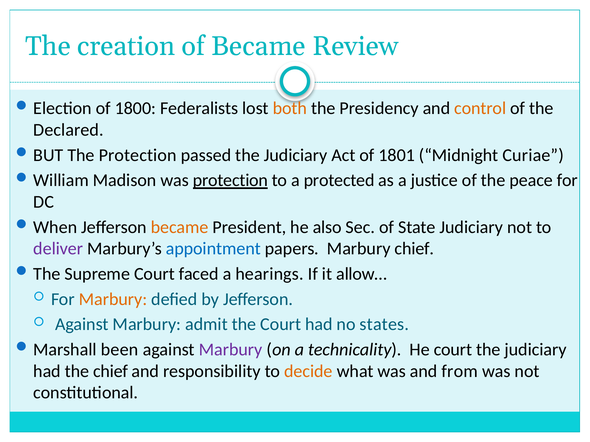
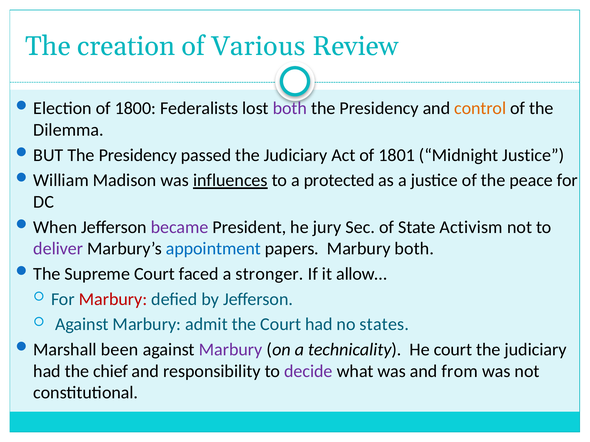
of Became: Became -> Various (259, 46)
both colour: orange -> purple (290, 108)
Declared: Declared -> Dilemma (69, 130)
Protection: Protection -> Presidency (138, 155)
Midnight Curiae: Curiae -> Justice (533, 155)
was protection: protection -> influences (230, 180)
became colour: orange -> purple (180, 227)
also: also -> jury (327, 227)
State Judiciary: Judiciary -> Activism (471, 227)
Marbury chief: chief -> both (414, 249)
hearings: hearings -> stronger (270, 274)
Marbury colour: orange -> red (113, 299)
decide colour: orange -> purple (308, 371)
